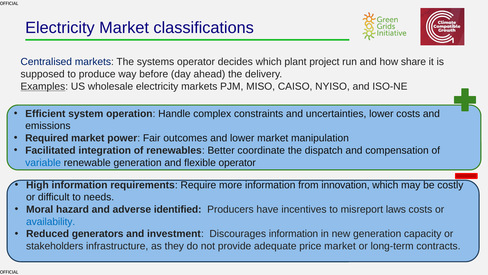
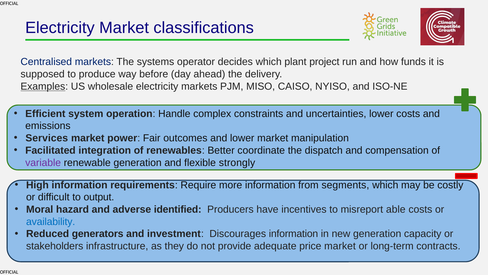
share: share -> funds (413, 62)
Required: Required -> Services (47, 138)
variable colour: blue -> purple (43, 162)
flexible operator: operator -> strongly (237, 162)
innovation: innovation -> segments (345, 185)
needs: needs -> output (99, 197)
laws: laws -> able (396, 209)
